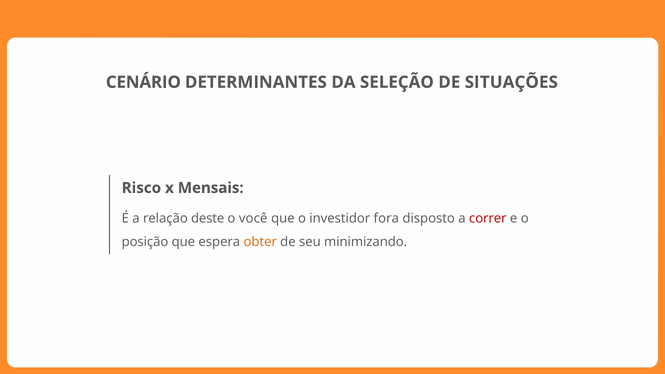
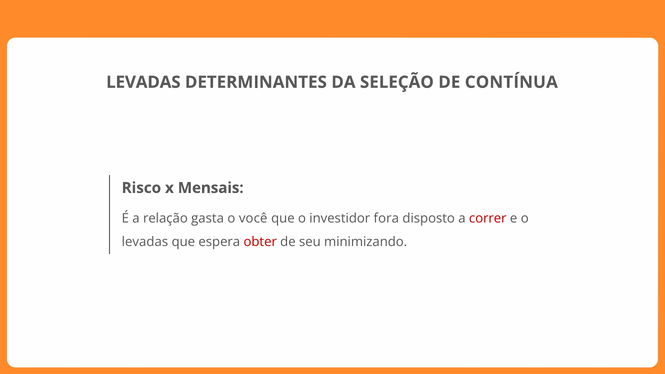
CENÁRIO: CENÁRIO -> LEVADAS (143, 82)
SITUAÇÕES: SITUAÇÕES -> CONTÍNUA (511, 82)
deste: deste -> gasta (208, 218)
posição: posição -> levadas (145, 242)
obter colour: orange -> red (260, 242)
